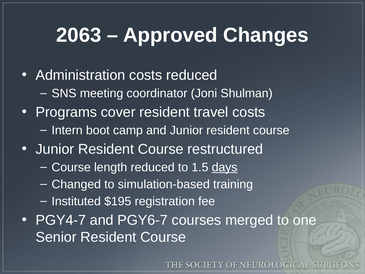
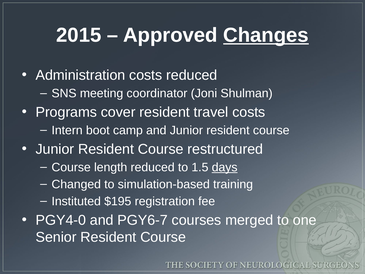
2063: 2063 -> 2015 (79, 35)
Changes underline: none -> present (266, 35)
PGY4-7: PGY4-7 -> PGY4-0 (61, 220)
